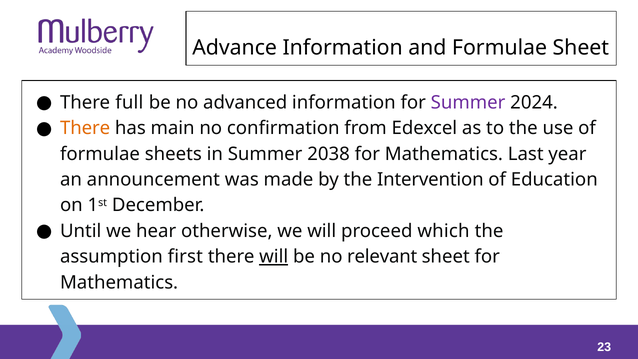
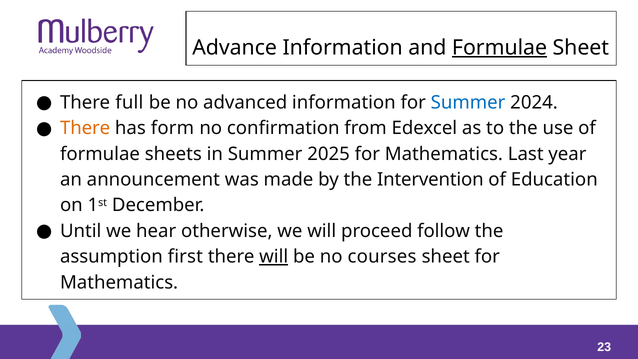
Formulae underline: none -> present (500, 48)
Summer colour: purple -> blue (468, 103)
main: main -> form (172, 128)
2038: 2038 -> 2025 (329, 154)
which: which -> follow (444, 231)
relevant: relevant -> courses (382, 257)
